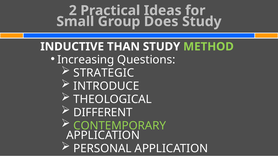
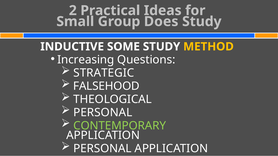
THAN: THAN -> SOME (123, 47)
METHOD colour: light green -> yellow (208, 47)
INTRODUCE: INTRODUCE -> FALSEHOOD (106, 86)
DIFFERENT: DIFFERENT -> PERSONAL (103, 113)
